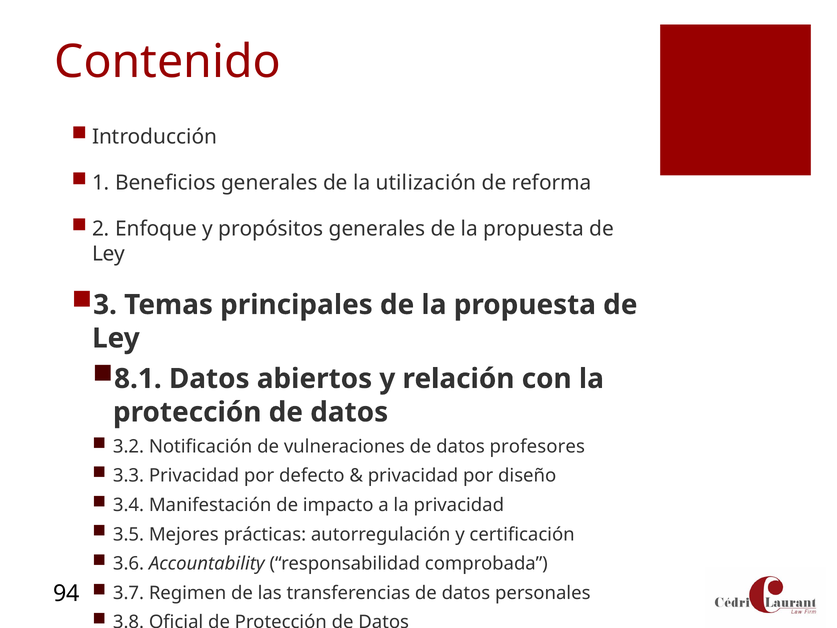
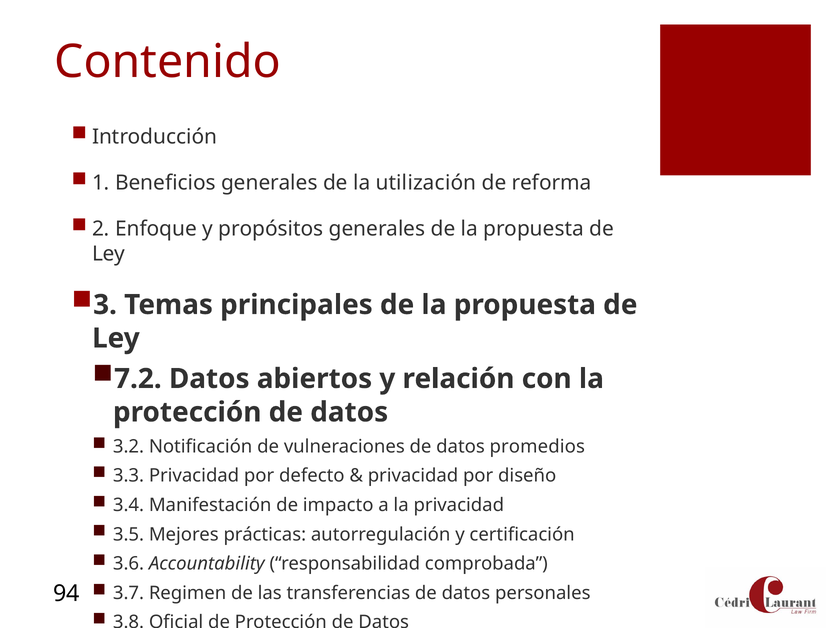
8.1: 8.1 -> 7.2 (138, 379)
profesores: profesores -> promedios (537, 446)
